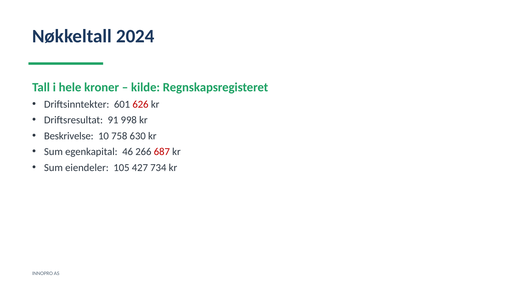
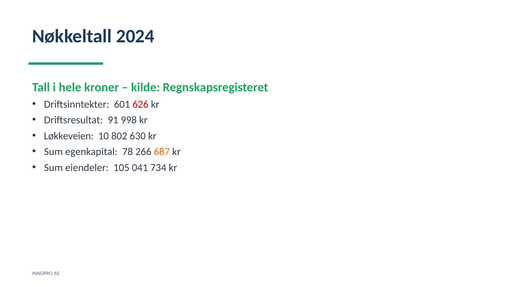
Beskrivelse: Beskrivelse -> Løkkeveien (69, 136)
758: 758 -> 802 (119, 136)
46: 46 -> 78 (128, 152)
687 colour: red -> orange (162, 152)
427: 427 -> 041 (140, 167)
